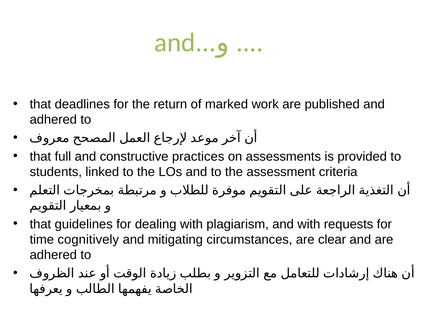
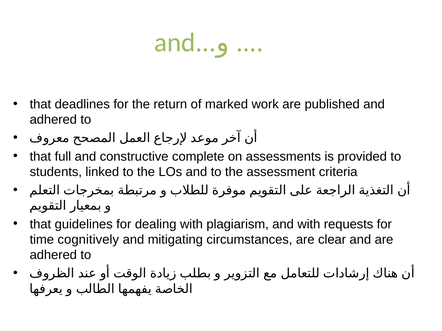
practices: practices -> complete (198, 157)
